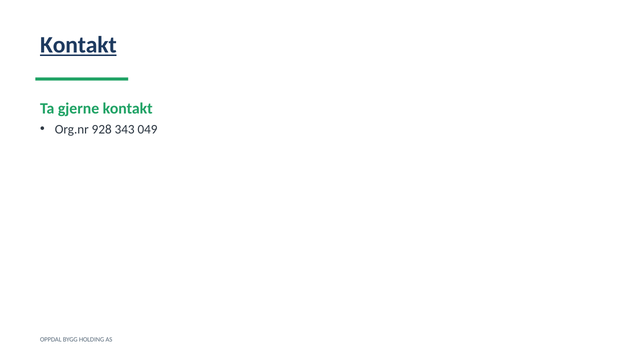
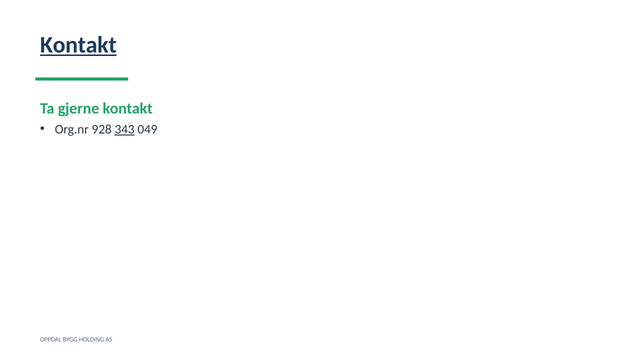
343 underline: none -> present (125, 129)
